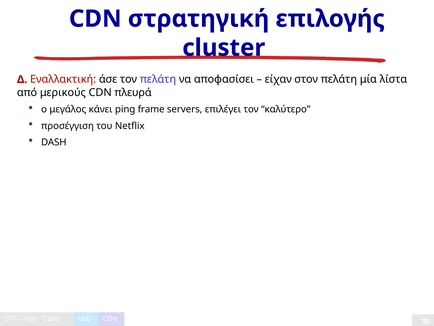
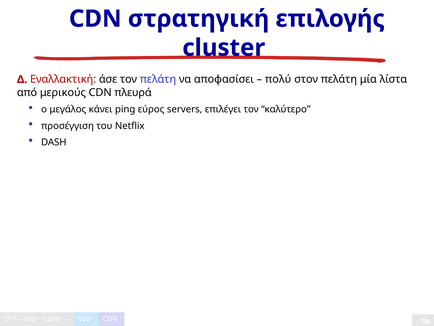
είχαν: είχαν -> πολύ (278, 79)
frame: frame -> εύρος (151, 109)
